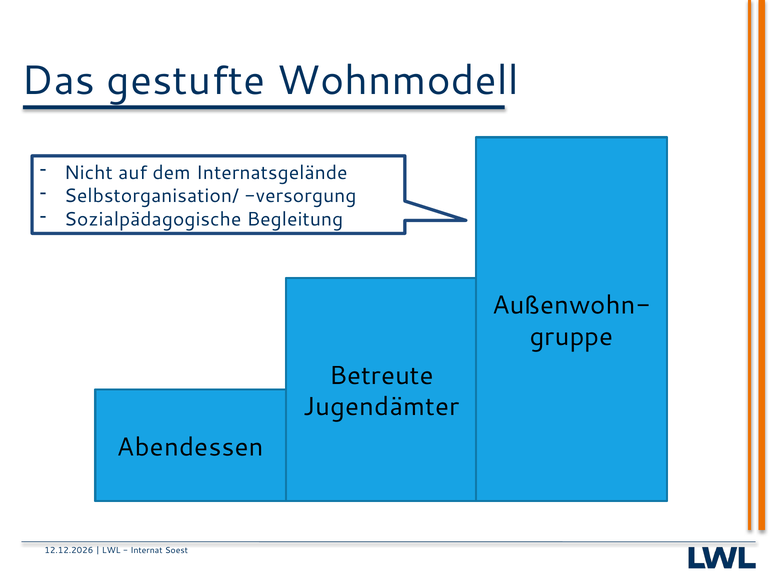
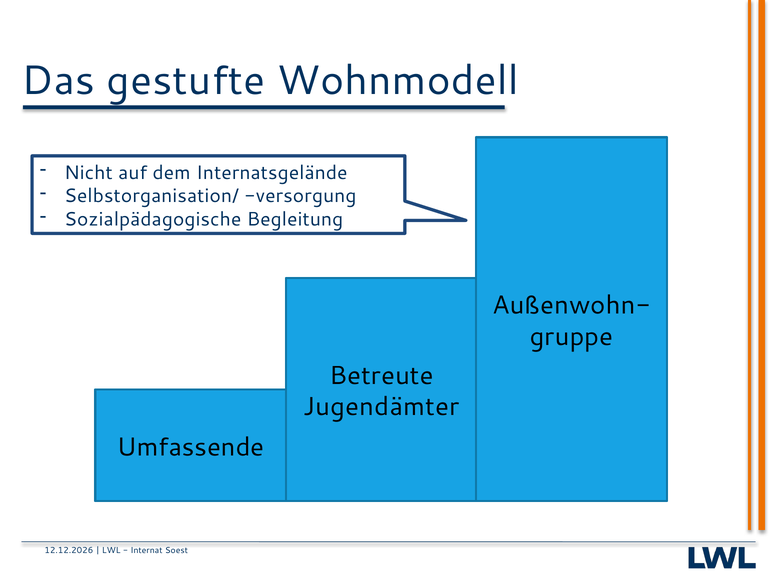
Abendessen: Abendessen -> Umfassende (191, 447)
